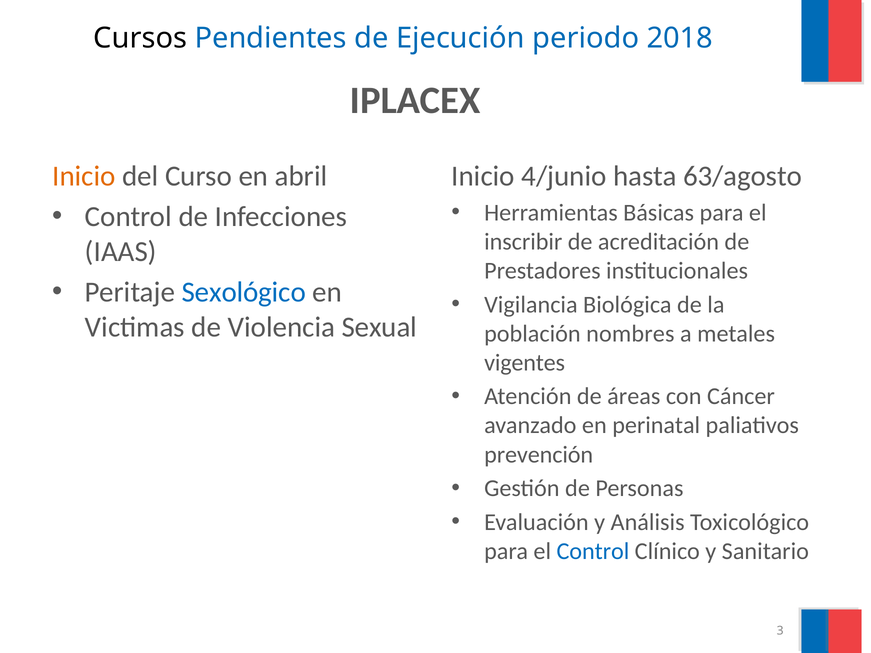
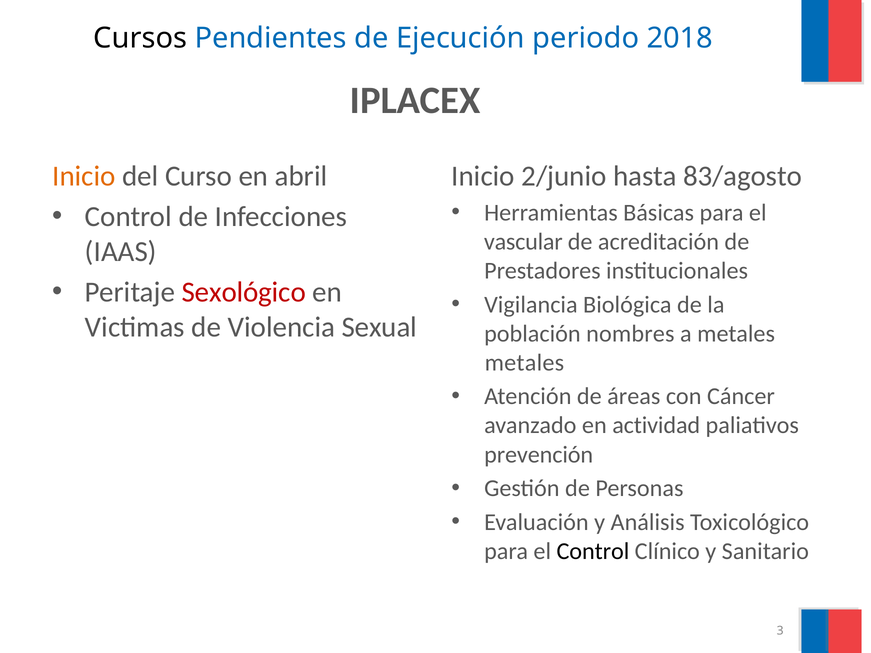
4/junio: 4/junio -> 2/junio (564, 176)
63/agosto: 63/agosto -> 83/agosto (743, 176)
inscribir: inscribir -> vascular (523, 242)
Sexológico colour: blue -> red (244, 292)
vigentes: vigentes -> metales (524, 363)
perinatal: perinatal -> actividad (656, 426)
Control colour: blue -> black (593, 552)
